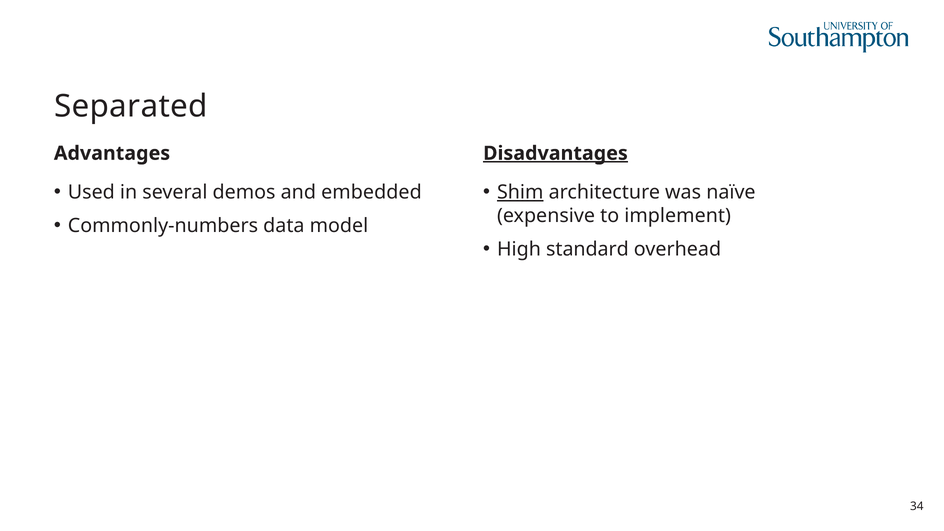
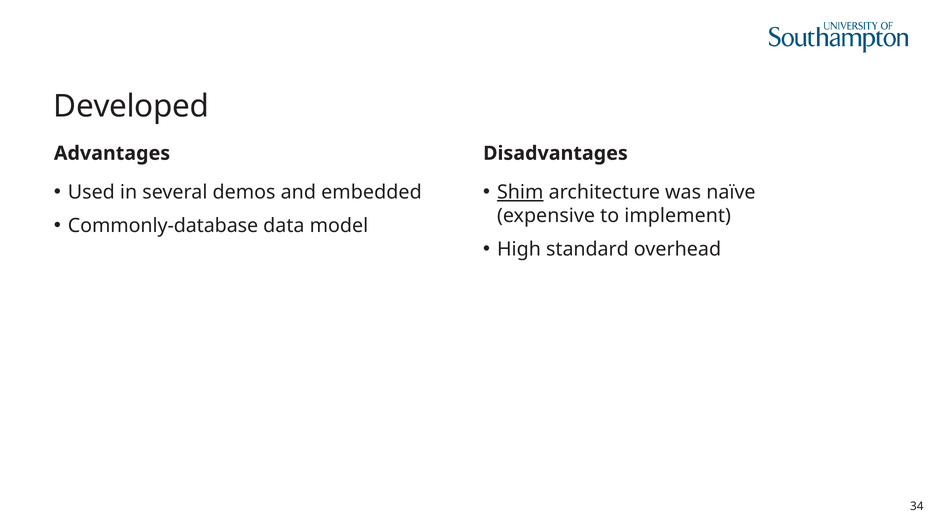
Separated: Separated -> Developed (131, 106)
Disadvantages underline: present -> none (555, 153)
Commonly-numbers: Commonly-numbers -> Commonly-database (163, 226)
